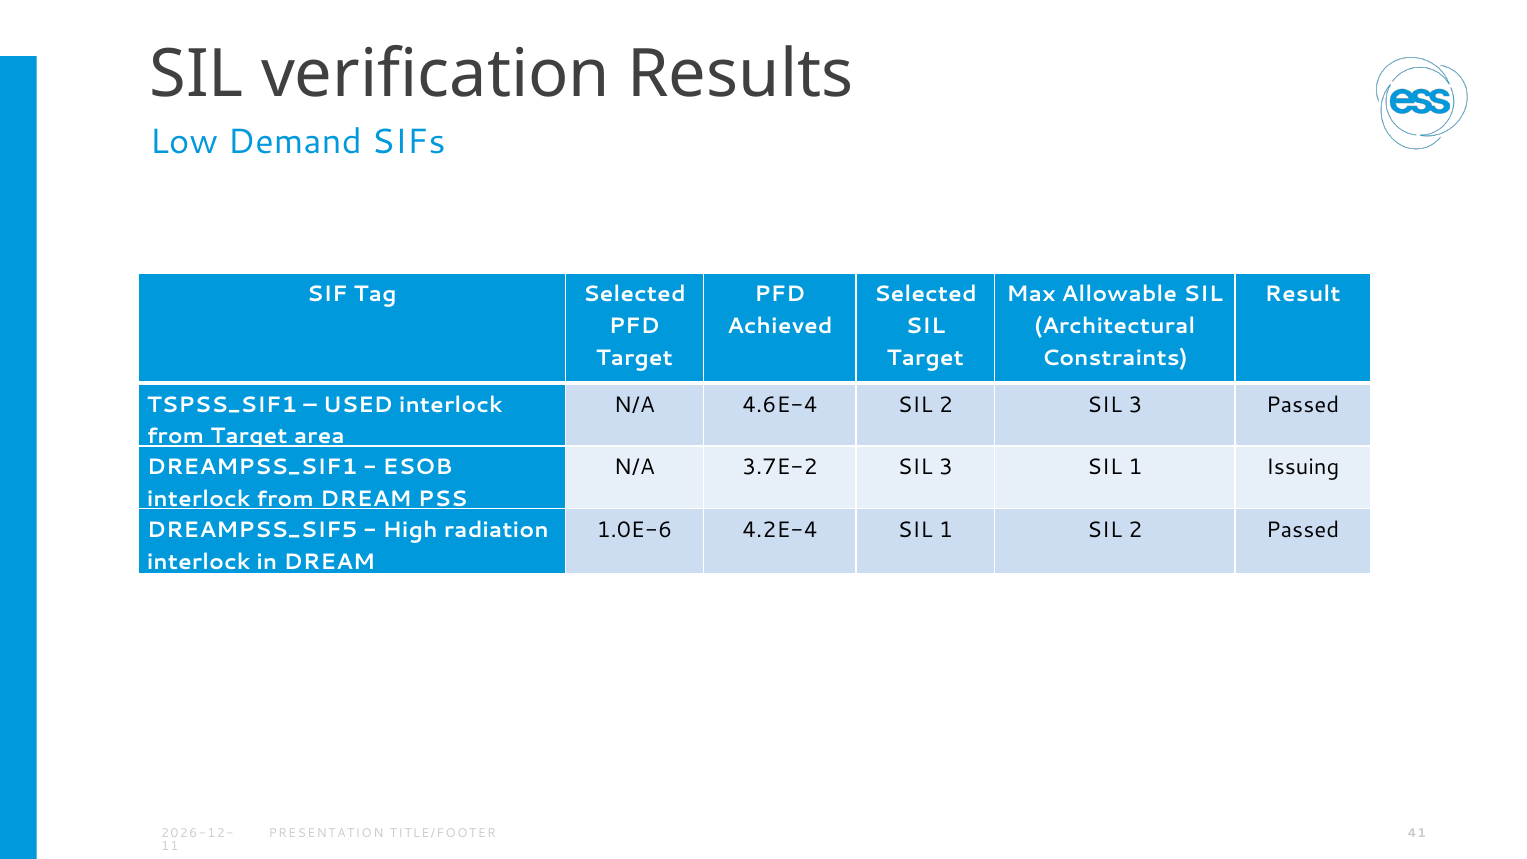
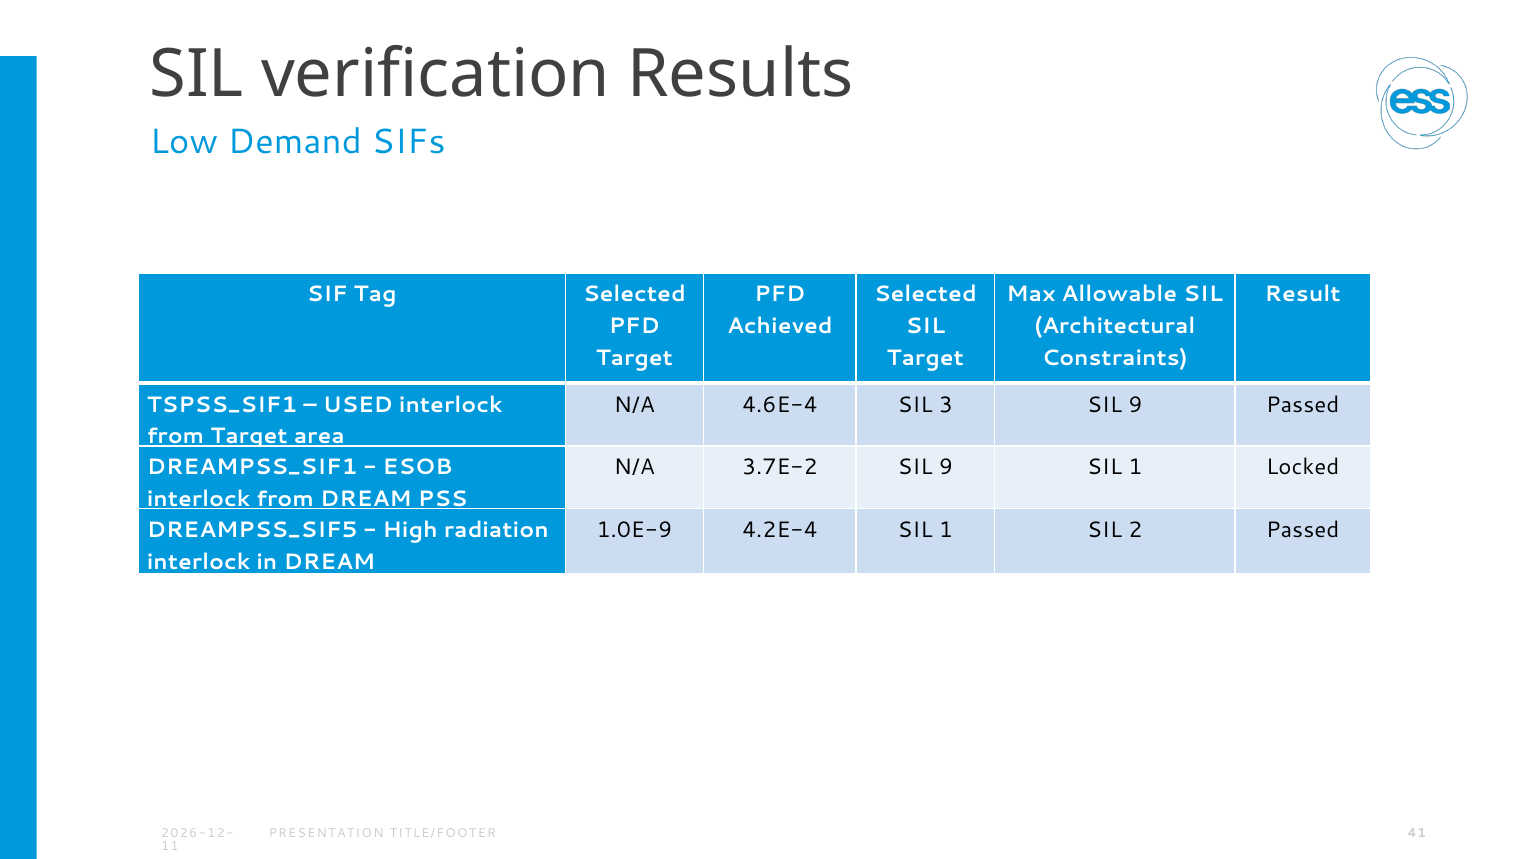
4.6E-4 SIL 2: 2 -> 3 (946, 405)
3: 3 -> 9 (1135, 405)
3.7E-2 SIL 3: 3 -> 9 (946, 467)
Issuing: Issuing -> Locked (1303, 467)
1.0E-6: 1.0E-6 -> 1.0E-9 (634, 530)
